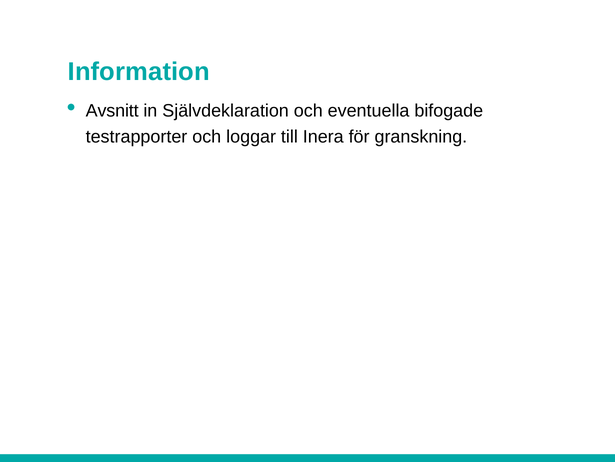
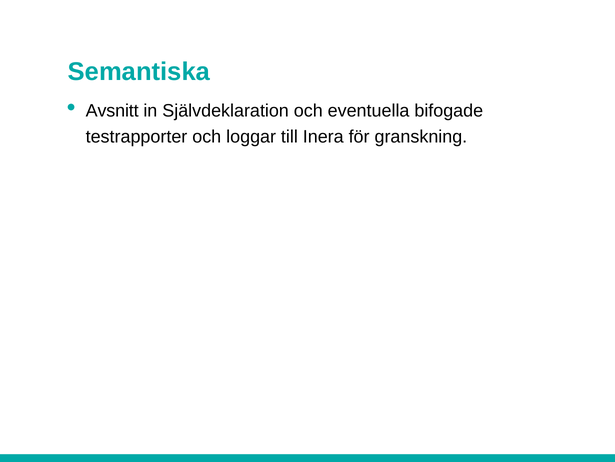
Information: Information -> Semantiska (139, 72)
